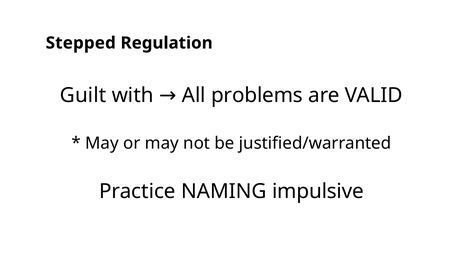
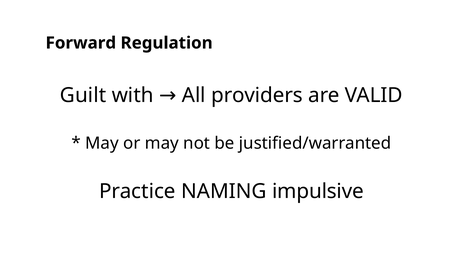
Stepped: Stepped -> Forward (81, 43)
problems: problems -> providers (257, 95)
